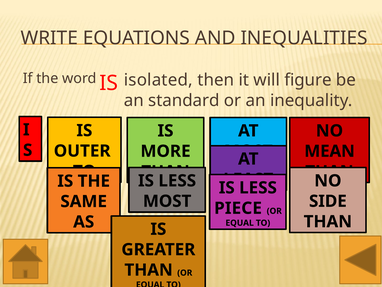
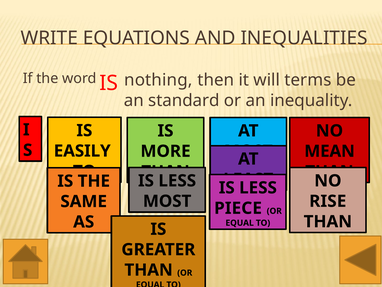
isolated: isolated -> nothing (158, 80)
figure: figure -> terms (308, 80)
OUTER: OUTER -> EASILY (82, 151)
SIDE: SIDE -> RISE (328, 201)
